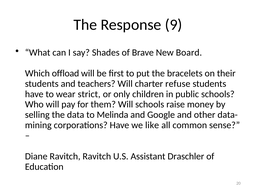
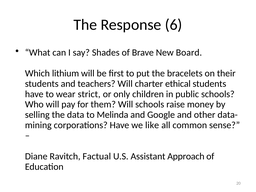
9: 9 -> 6 (174, 25)
offload: offload -> lithium (66, 73)
refuse: refuse -> ethical (178, 84)
Ravitch Ravitch: Ravitch -> Factual (97, 156)
Draschler: Draschler -> Approach (186, 156)
